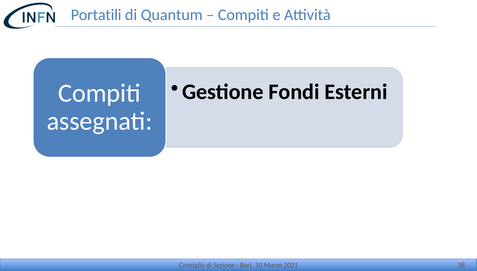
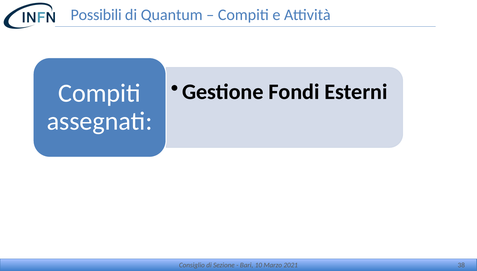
Portatili: Portatili -> Possibili (96, 15)
